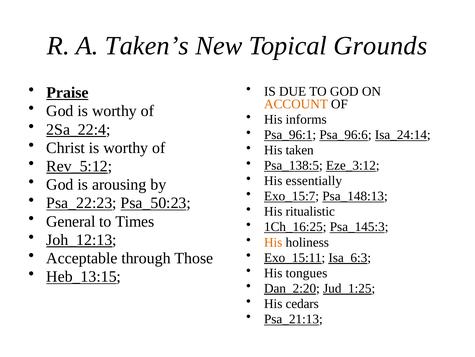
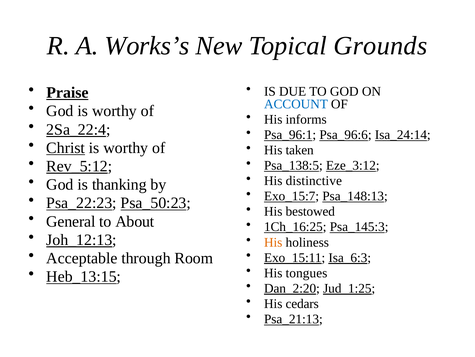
Taken’s: Taken’s -> Works’s (147, 46)
ACCOUNT colour: orange -> blue (296, 104)
Christ underline: none -> present (66, 148)
essentially: essentially -> distinctive (314, 181)
arousing: arousing -> thanking (119, 184)
ritualistic: ritualistic -> bestowed (310, 211)
Times: Times -> About (135, 221)
Those: Those -> Room (194, 258)
